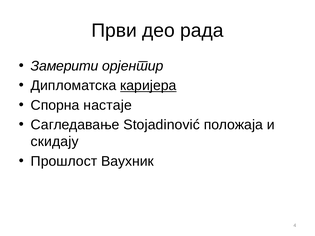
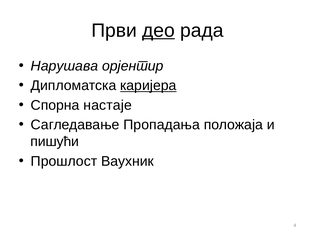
део underline: none -> present (158, 30)
Замерити: Замерити -> Нарушава (64, 66)
Stojadinović: Stojadinović -> Пропадања (162, 125)
скидају: скидају -> пишући (55, 142)
